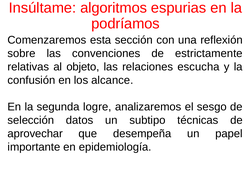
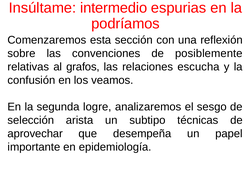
algoritmos: algoritmos -> intermedio (114, 8)
estrictamente: estrictamente -> posiblemente (209, 53)
objeto: objeto -> grafos (83, 67)
alcance: alcance -> veamos (112, 80)
datos: datos -> arista (80, 120)
